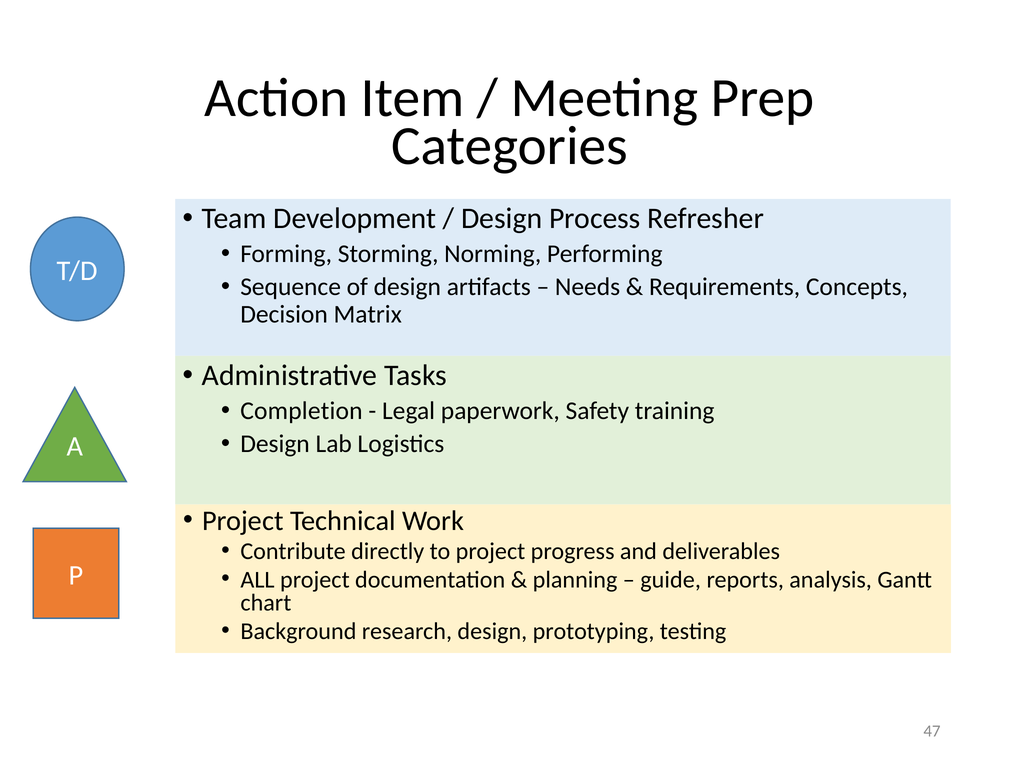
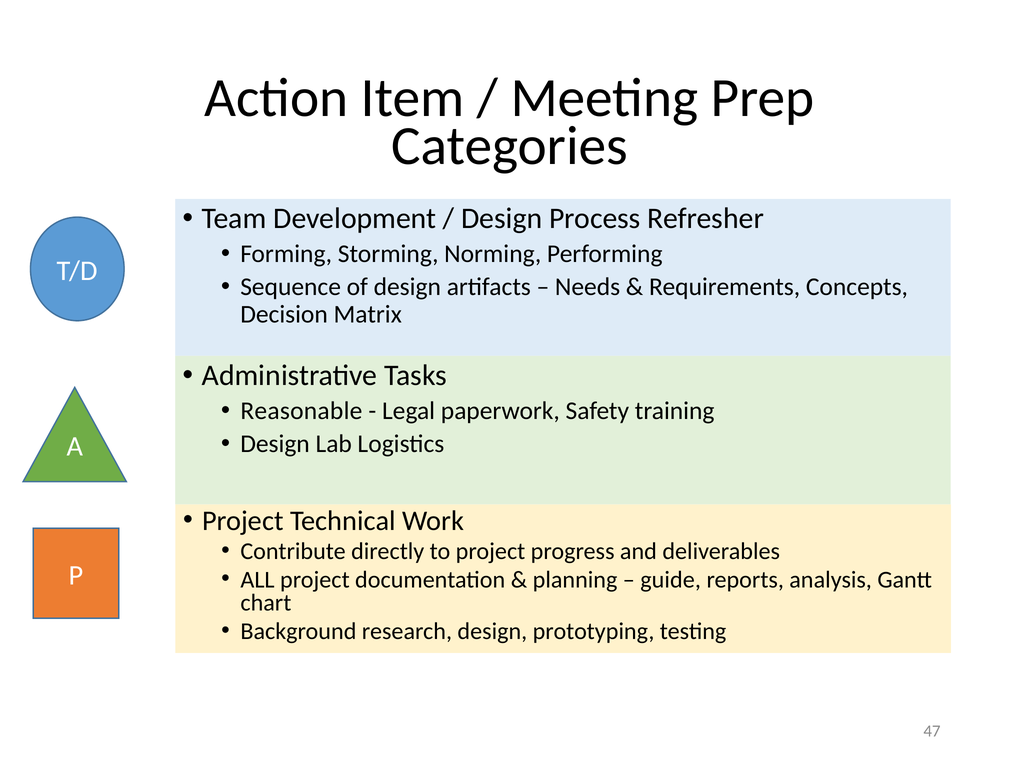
Completion: Completion -> Reasonable (301, 411)
